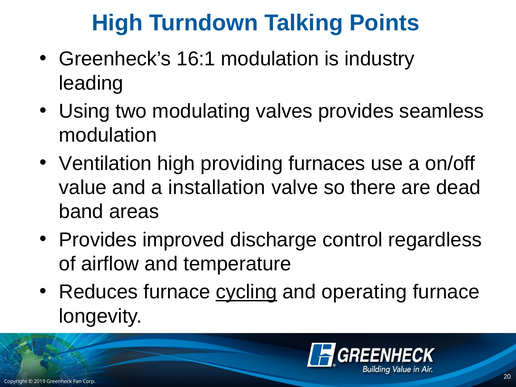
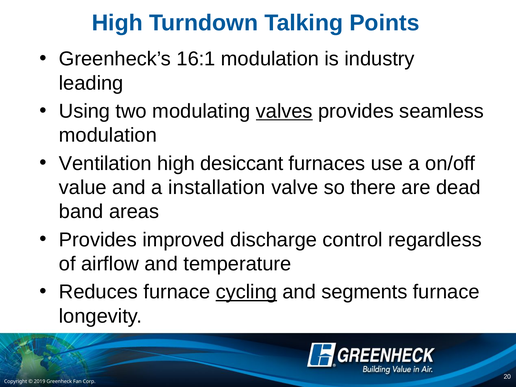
valves underline: none -> present (284, 111)
providing: providing -> desiccant (242, 163)
operating: operating -> segments (364, 292)
